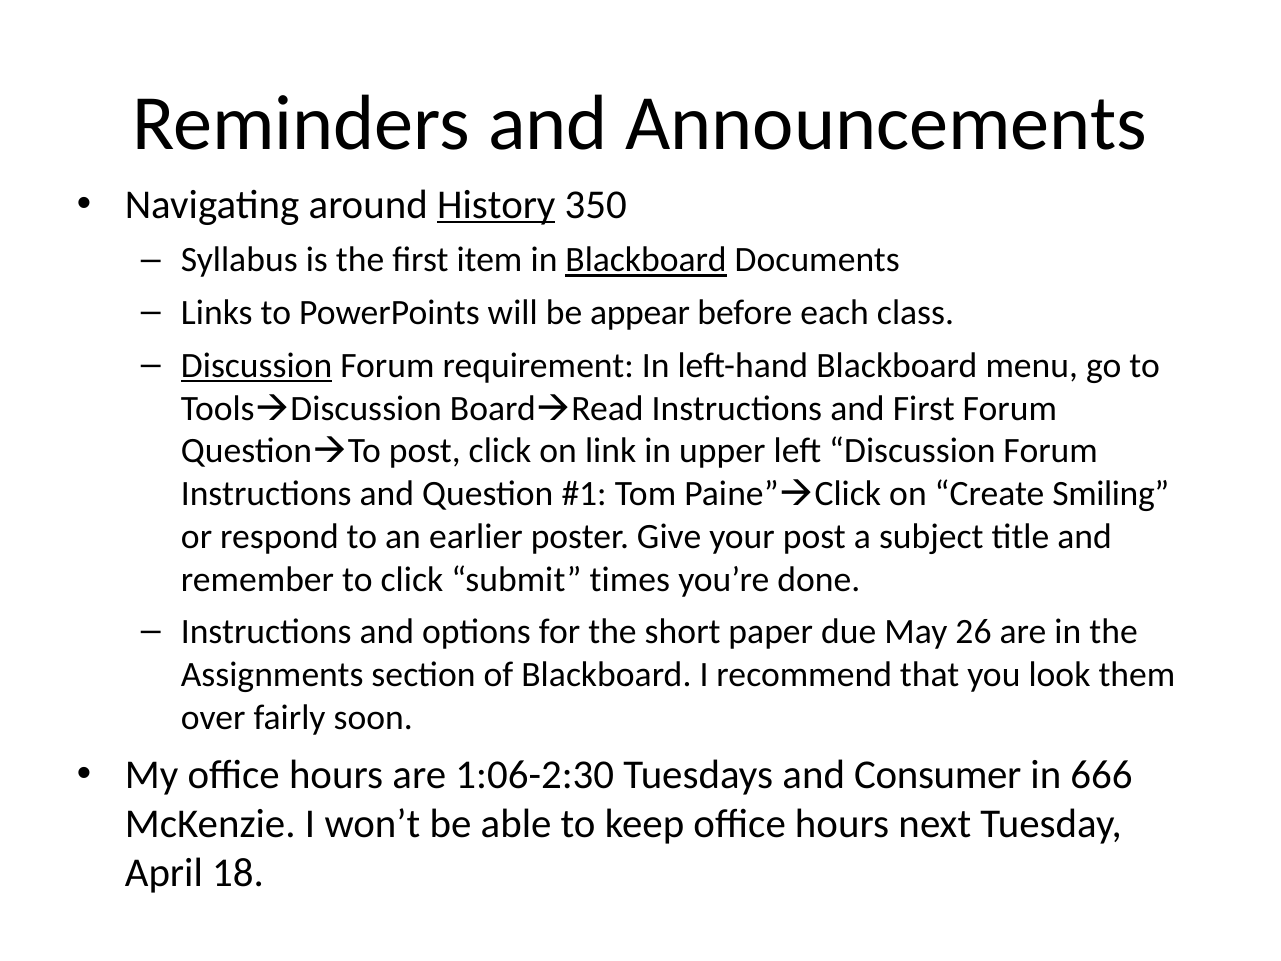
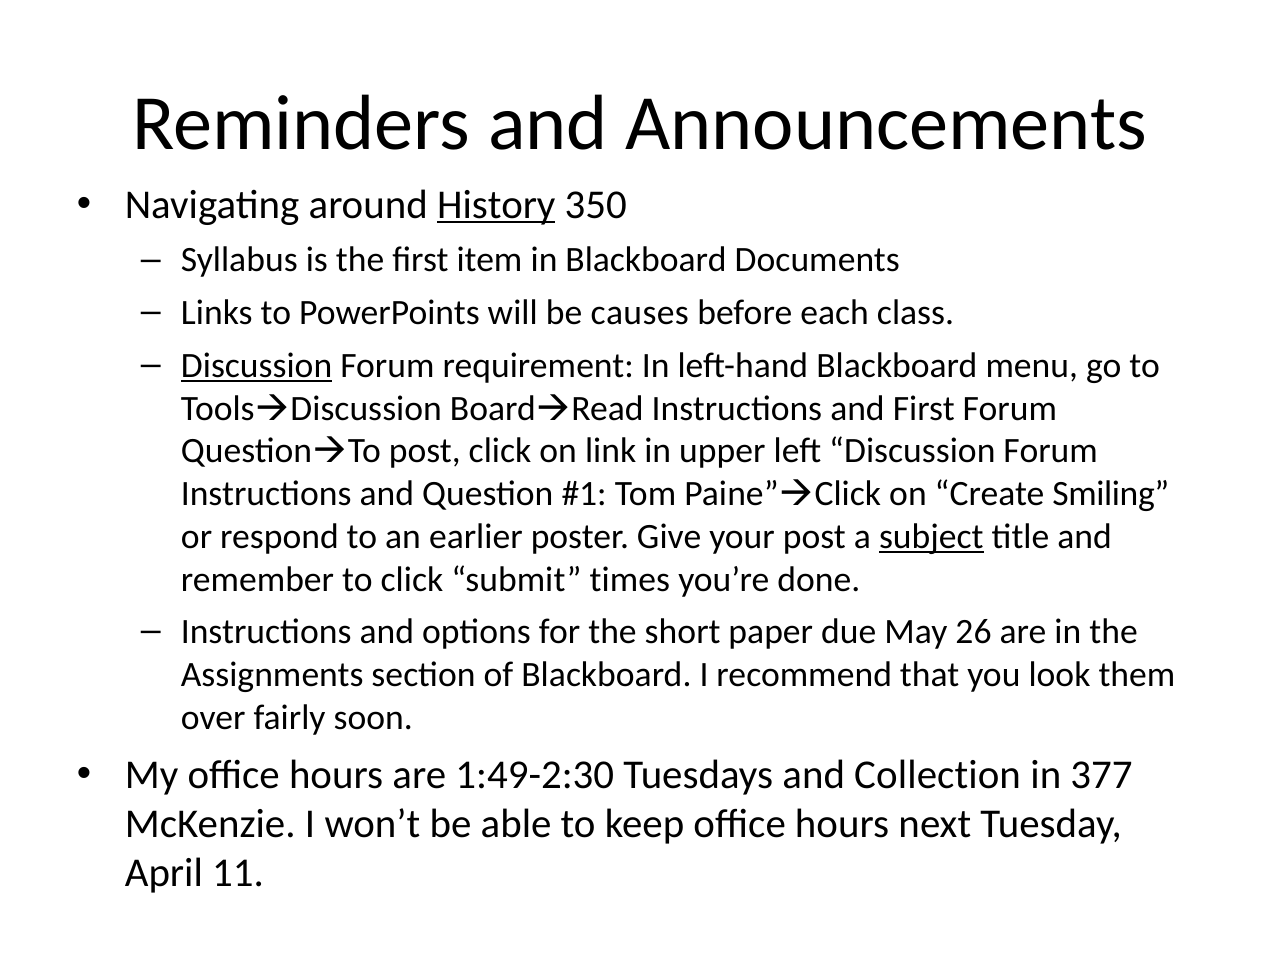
Blackboard underline: present -> none (646, 260)
appear: appear -> causes (640, 313)
subject underline: none -> present (931, 536)
1:06-2:30: 1:06-2:30 -> 1:49-2:30 (535, 775)
Consumer: Consumer -> Collection (938, 775)
666: 666 -> 377 (1102, 775)
18: 18 -> 11 (238, 873)
